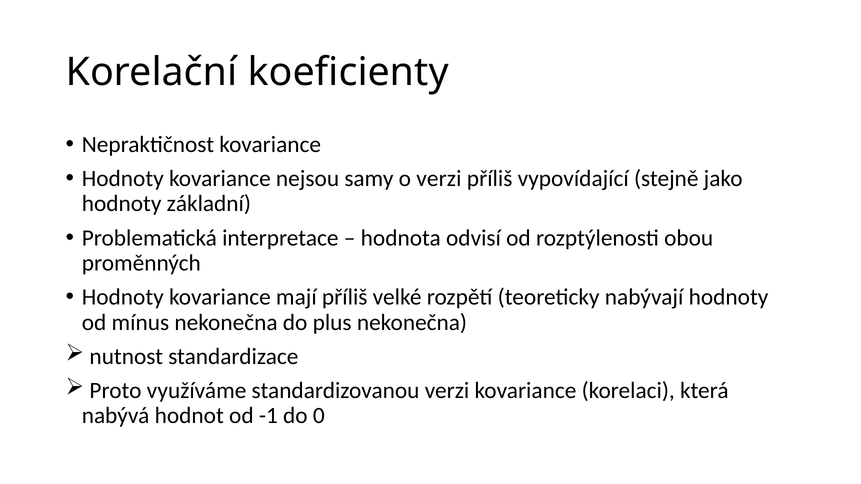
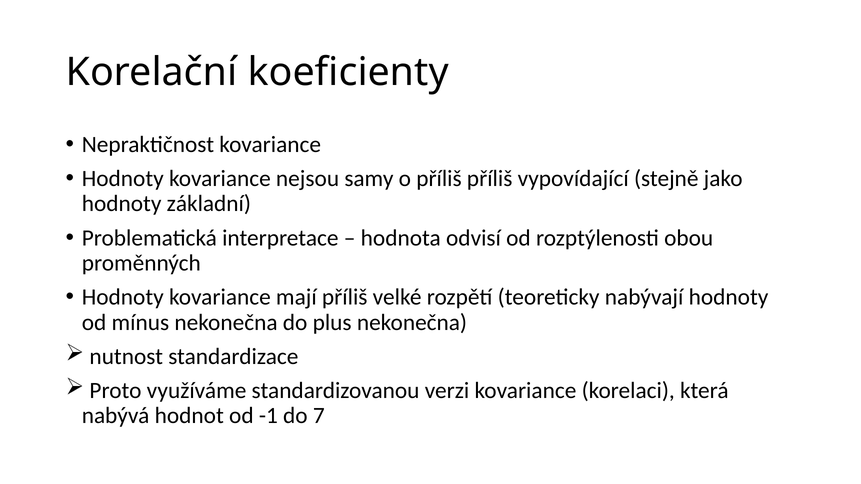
o verzi: verzi -> příliš (439, 179)
0: 0 -> 7 (319, 416)
